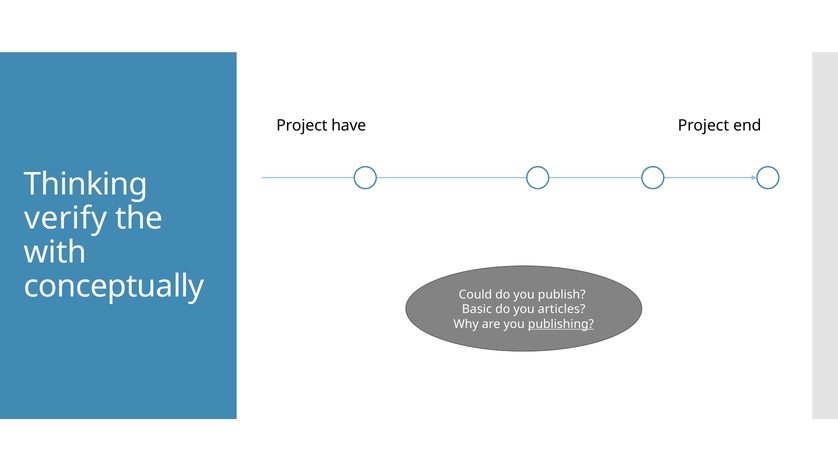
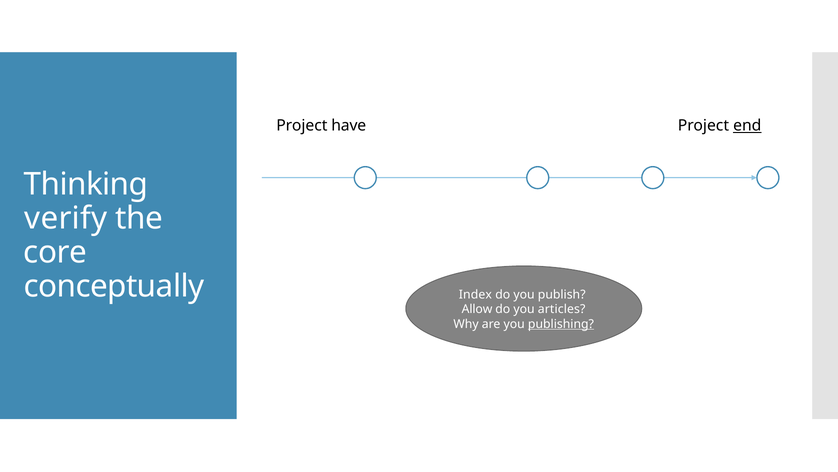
end underline: none -> present (747, 125)
with: with -> core (55, 252)
Could: Could -> Index (475, 294)
Basic: Basic -> Allow (477, 309)
